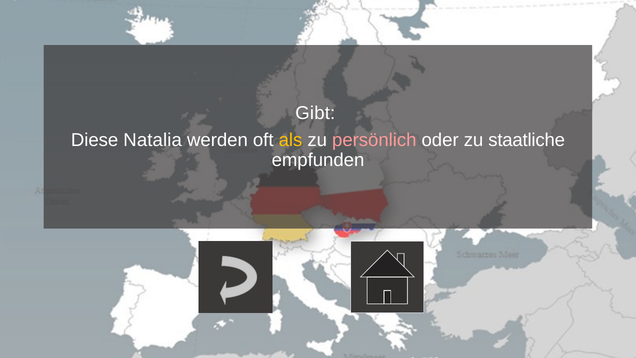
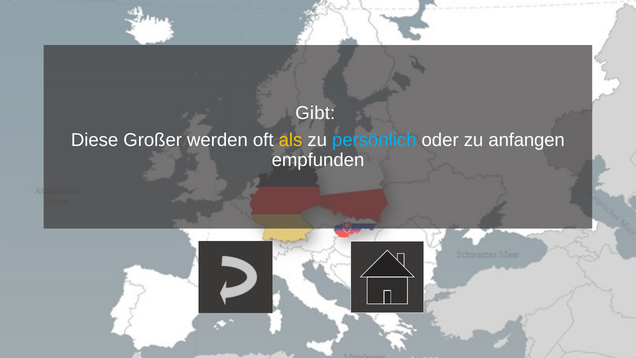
Natalia: Natalia -> Großer (153, 140)
persönlich colour: pink -> light blue (374, 140)
staatliche: staatliche -> anfangen (527, 140)
